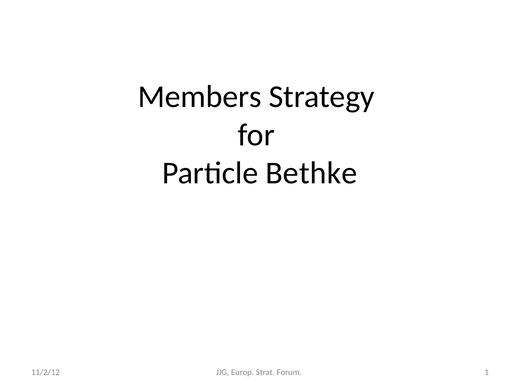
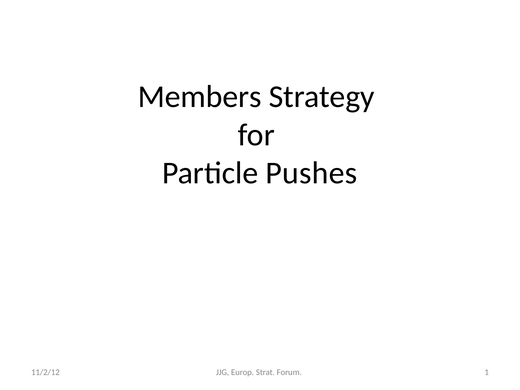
Bethke: Bethke -> Pushes (311, 173)
